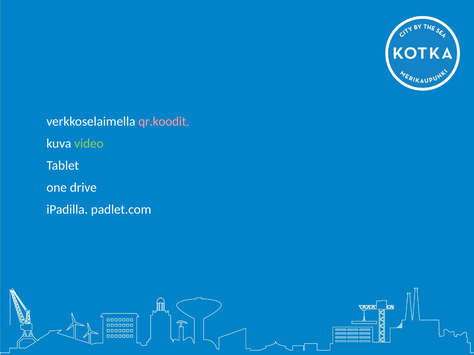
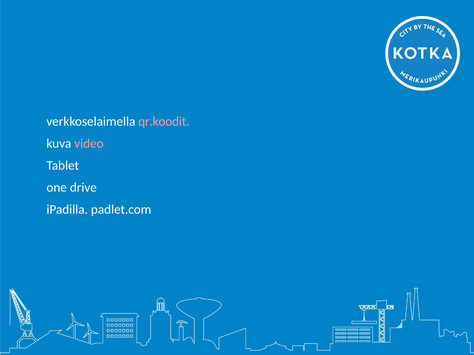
video colour: light green -> pink (89, 144)
